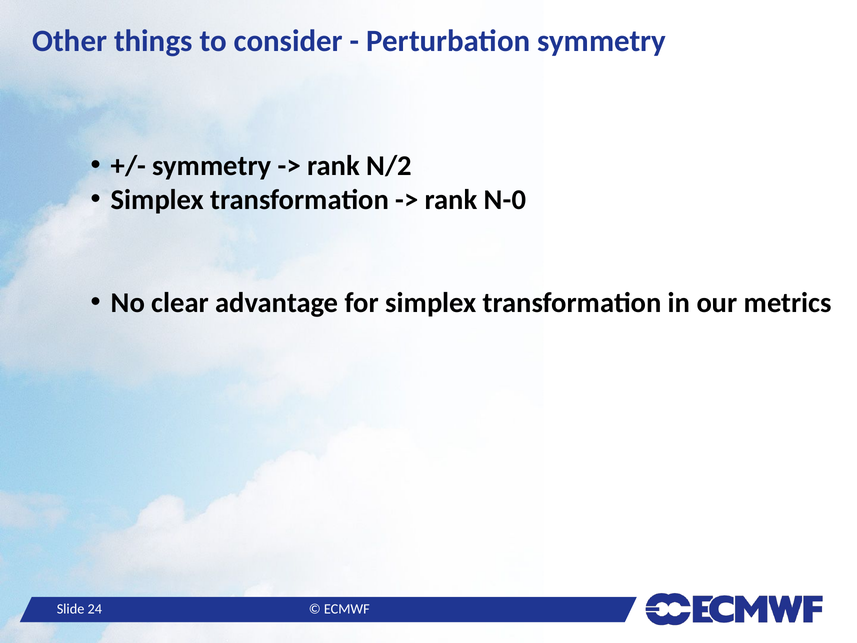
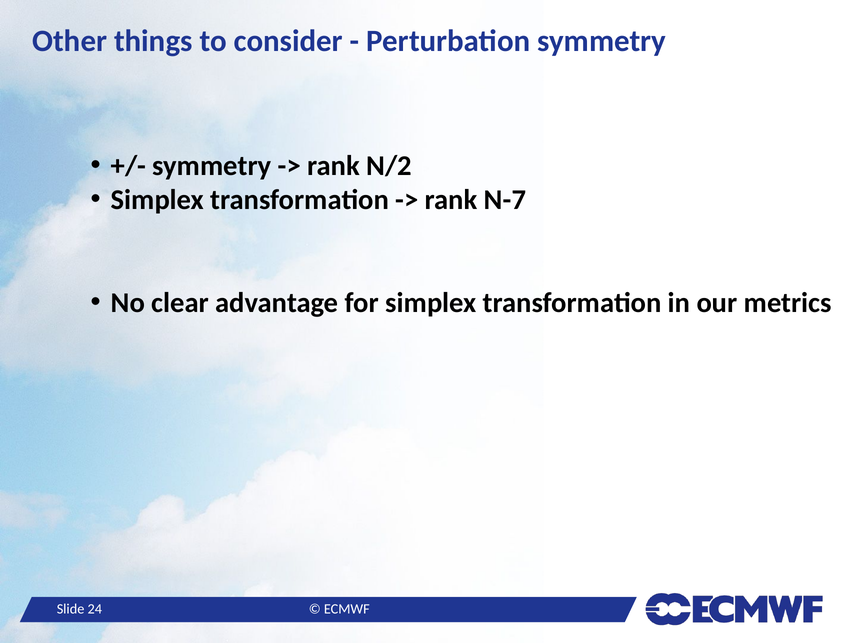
N-0: N-0 -> N-7 (505, 200)
